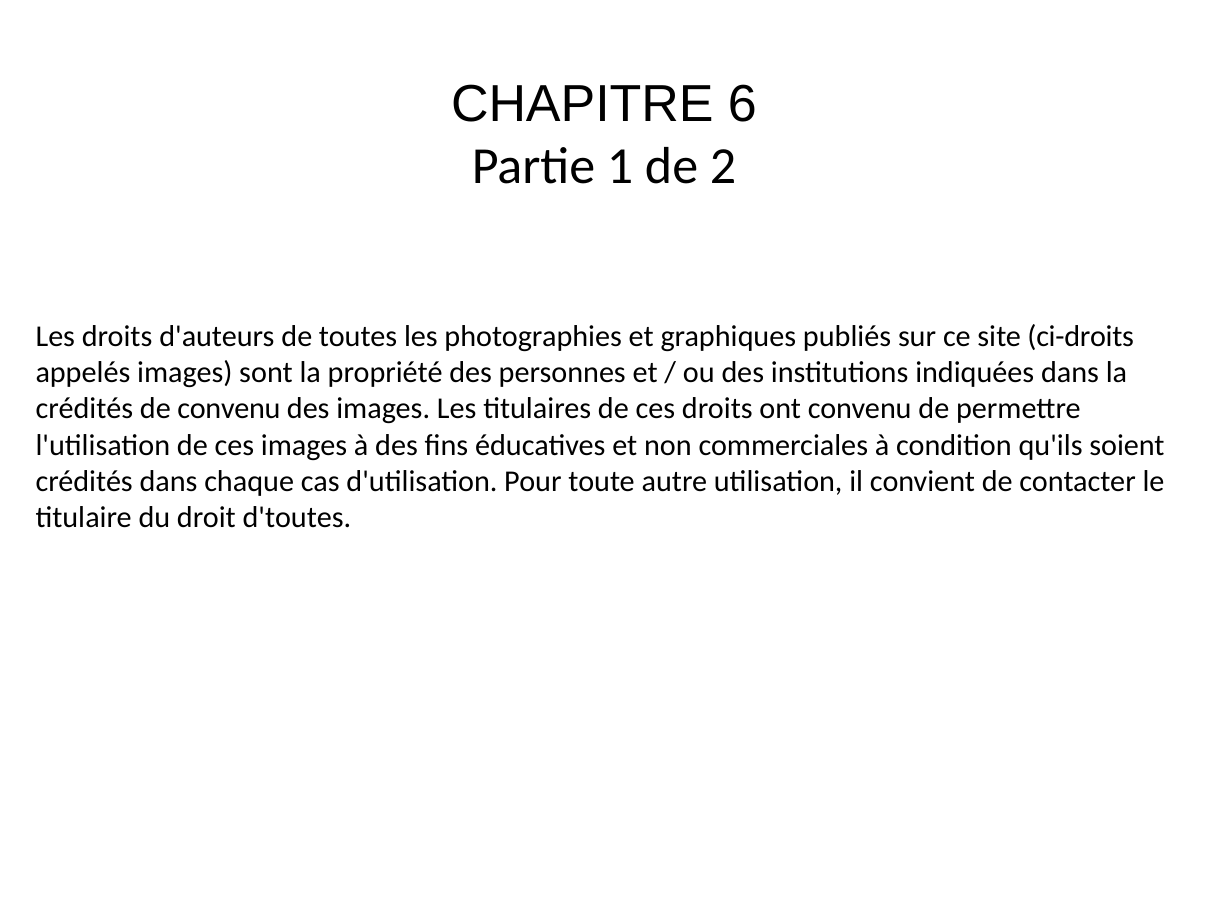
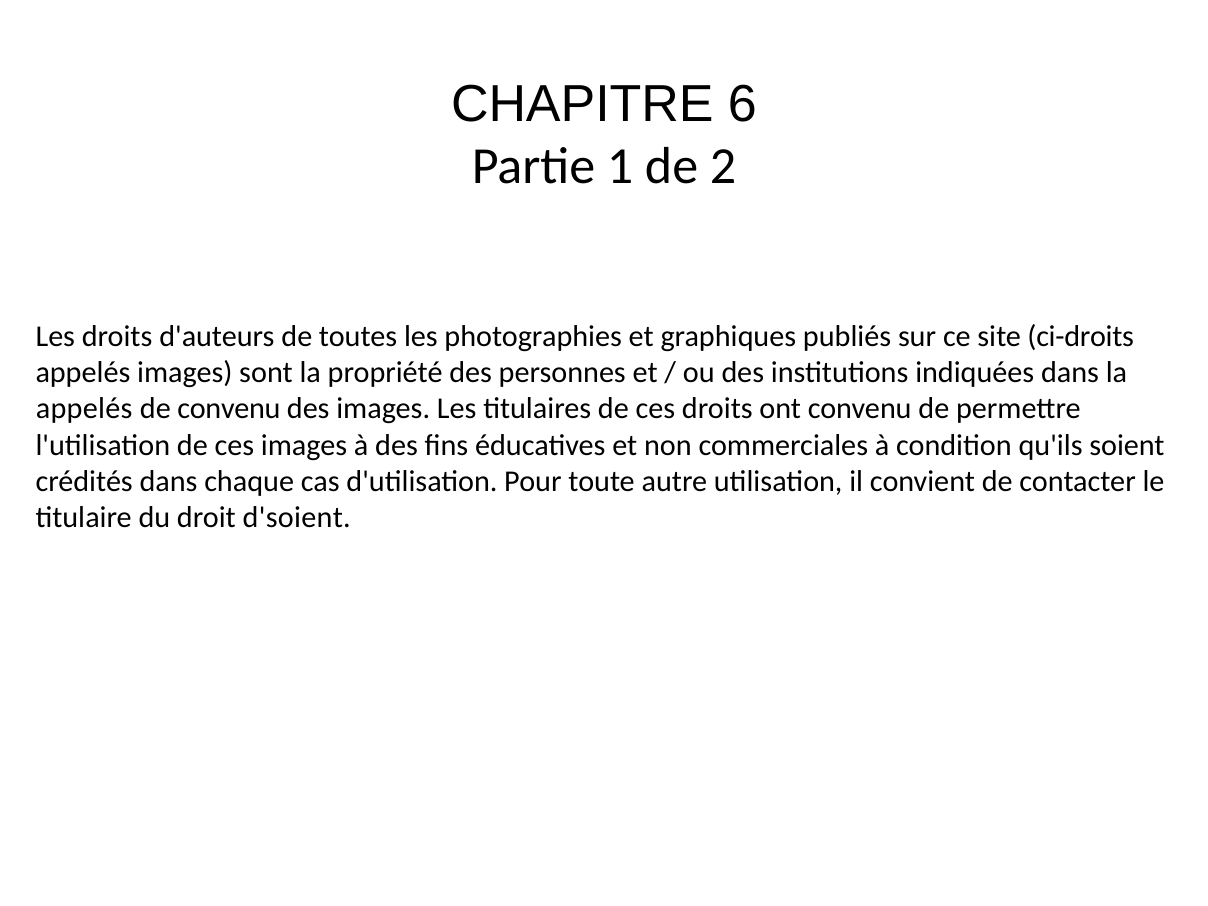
crédités: crédités -> appelés (84, 409)
d'toutes: d'toutes -> d'soient (297, 518)
